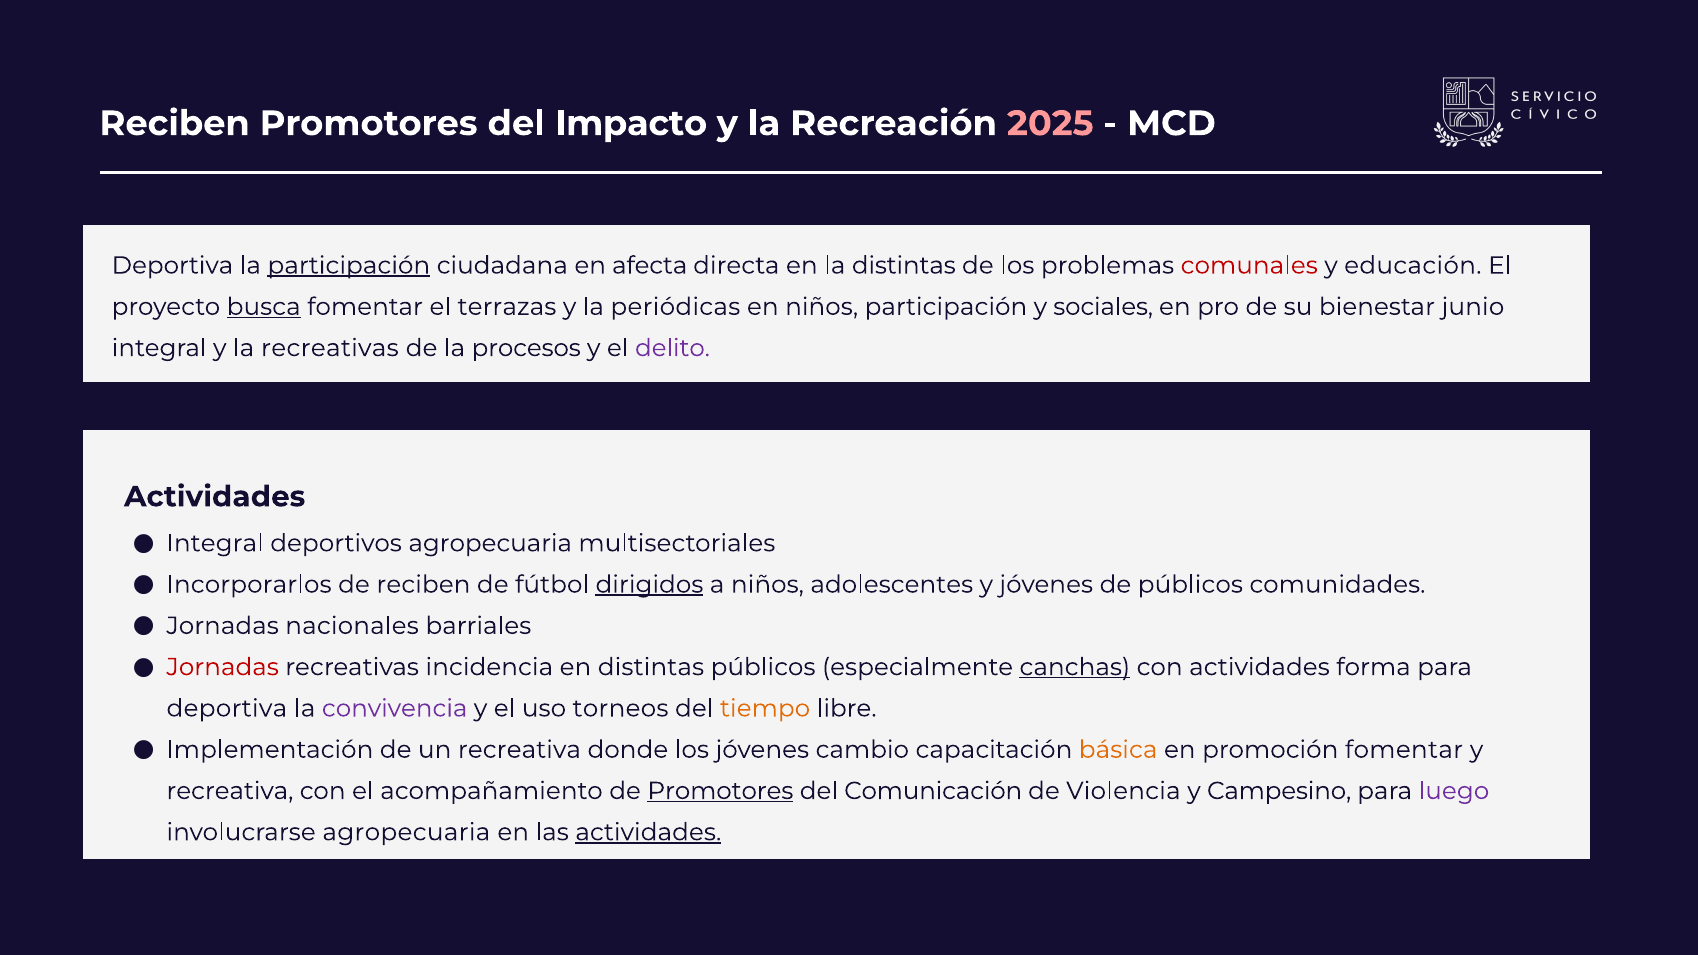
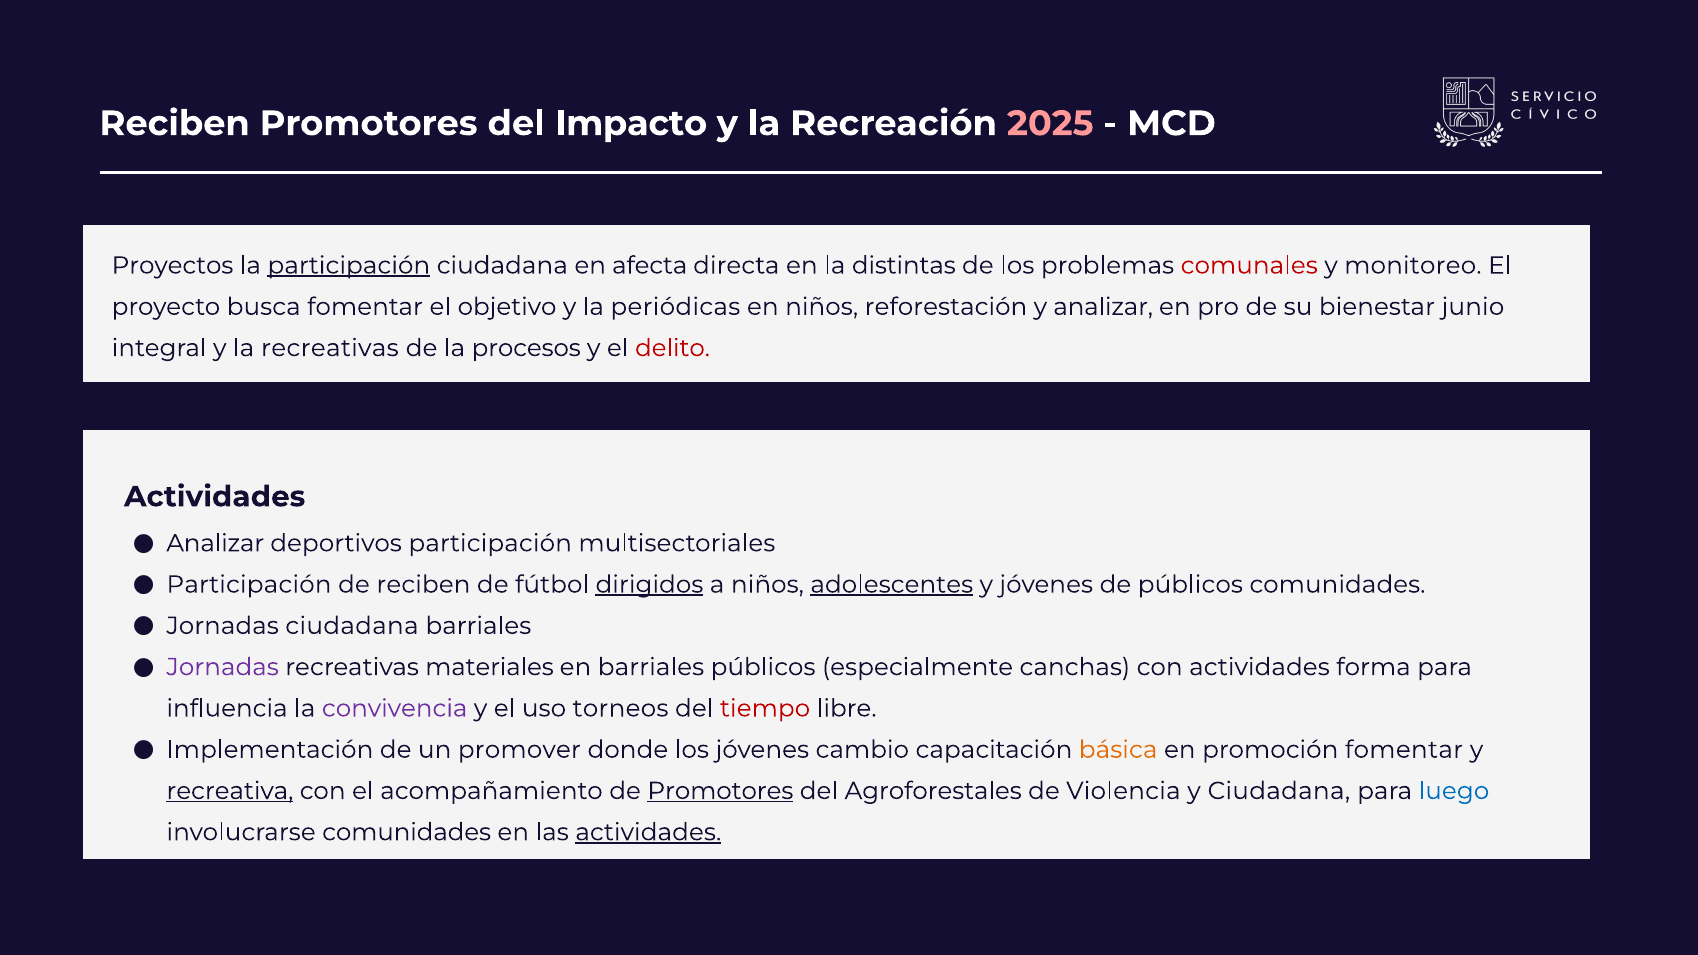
Deportiva: Deportiva -> Proyectos (173, 265)
educación: educación -> monitoreo (1413, 265)
busca underline: present -> none (264, 307)
terrazas: terrazas -> objetivo (507, 307)
niños participación: participación -> reforestación (946, 307)
y sociales: sociales -> analizar (1103, 307)
delito colour: purple -> red (672, 348)
Integral: Integral -> Analizar (215, 543)
deportivos agropecuaria: agropecuaria -> participación (490, 543)
Incorporarlos: Incorporarlos -> Participación (249, 585)
adolescentes underline: none -> present (892, 585)
Jornadas nacionales: nacionales -> ciudadana (352, 626)
Jornadas colour: red -> purple (223, 667)
incidencia: incidencia -> materiales (489, 667)
en distintas: distintas -> barriales (651, 667)
canchas underline: present -> none (1075, 667)
deportiva: deportiva -> influencia (227, 708)
tiempo colour: orange -> red (765, 708)
un recreativa: recreativa -> promover (519, 750)
recreativa underline: none -> present (230, 791)
Comunicación: Comunicación -> Agroforestales (933, 791)
y Campesino: Campesino -> Ciudadana (1279, 791)
luego colour: purple -> blue (1454, 791)
involucrarse agropecuaria: agropecuaria -> comunidades (407, 832)
